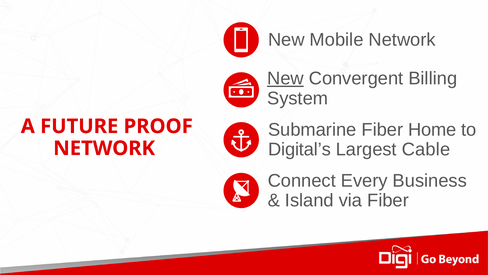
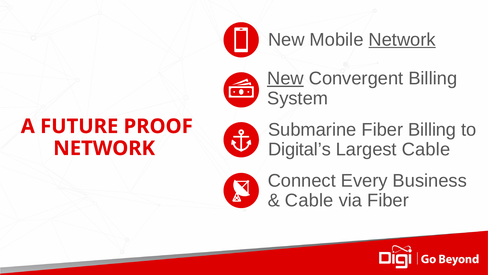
Network underline: none -> present (402, 40)
Fiber Home: Home -> Billing (432, 129)
Island: Island -> Cable (309, 200)
